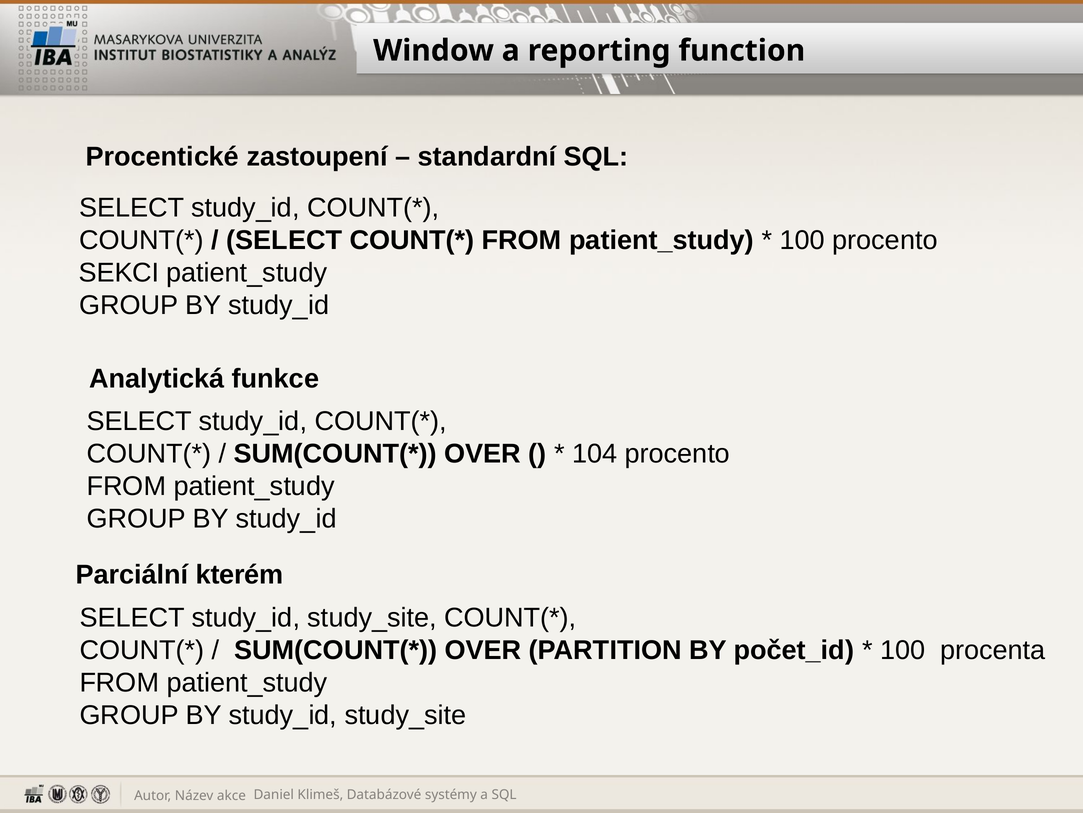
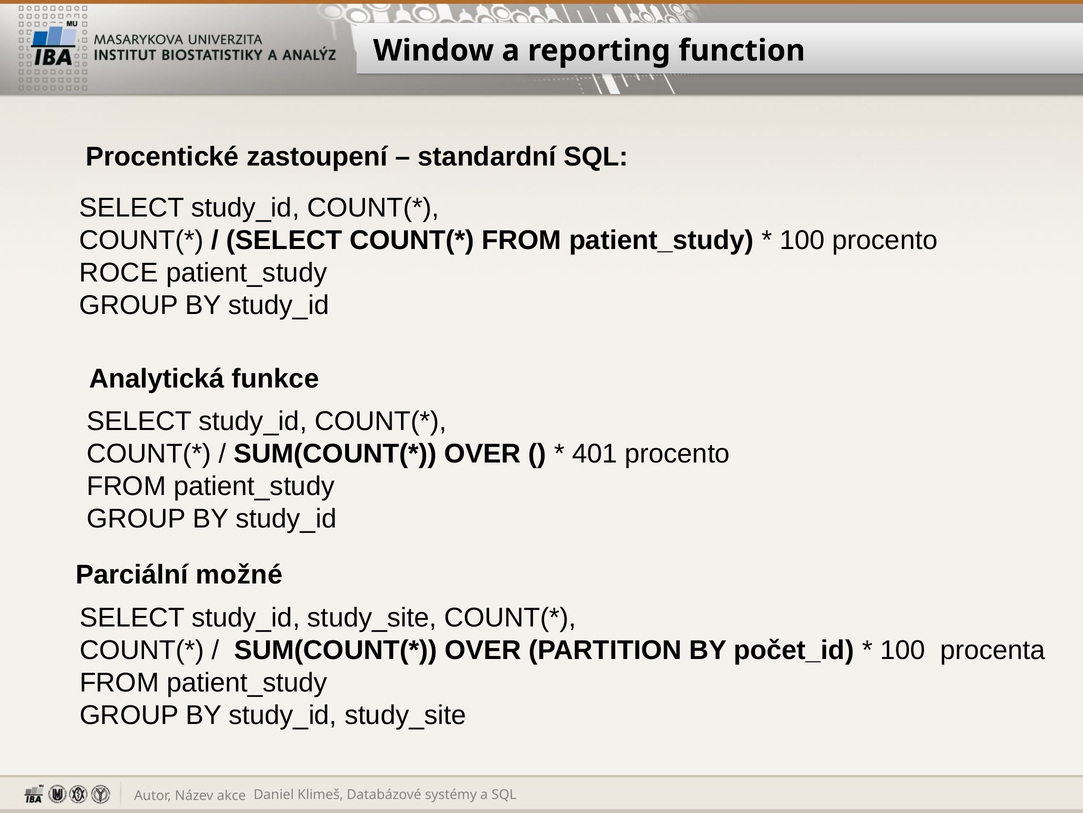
SEKCI: SEKCI -> ROCE (119, 273)
104: 104 -> 401 (595, 454)
kterém: kterém -> možné (239, 575)
